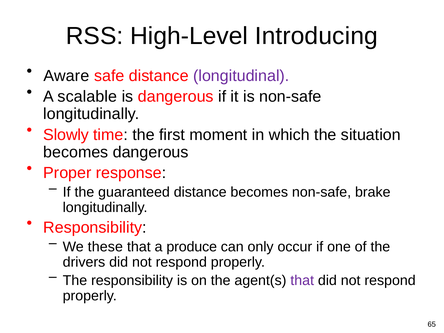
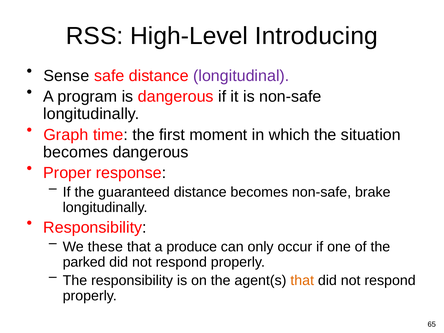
Aware: Aware -> Sense (66, 76)
scalable: scalable -> program (87, 97)
Slowly: Slowly -> Graph (66, 135)
drivers: drivers -> parked (84, 262)
that colour: purple -> orange (302, 281)
